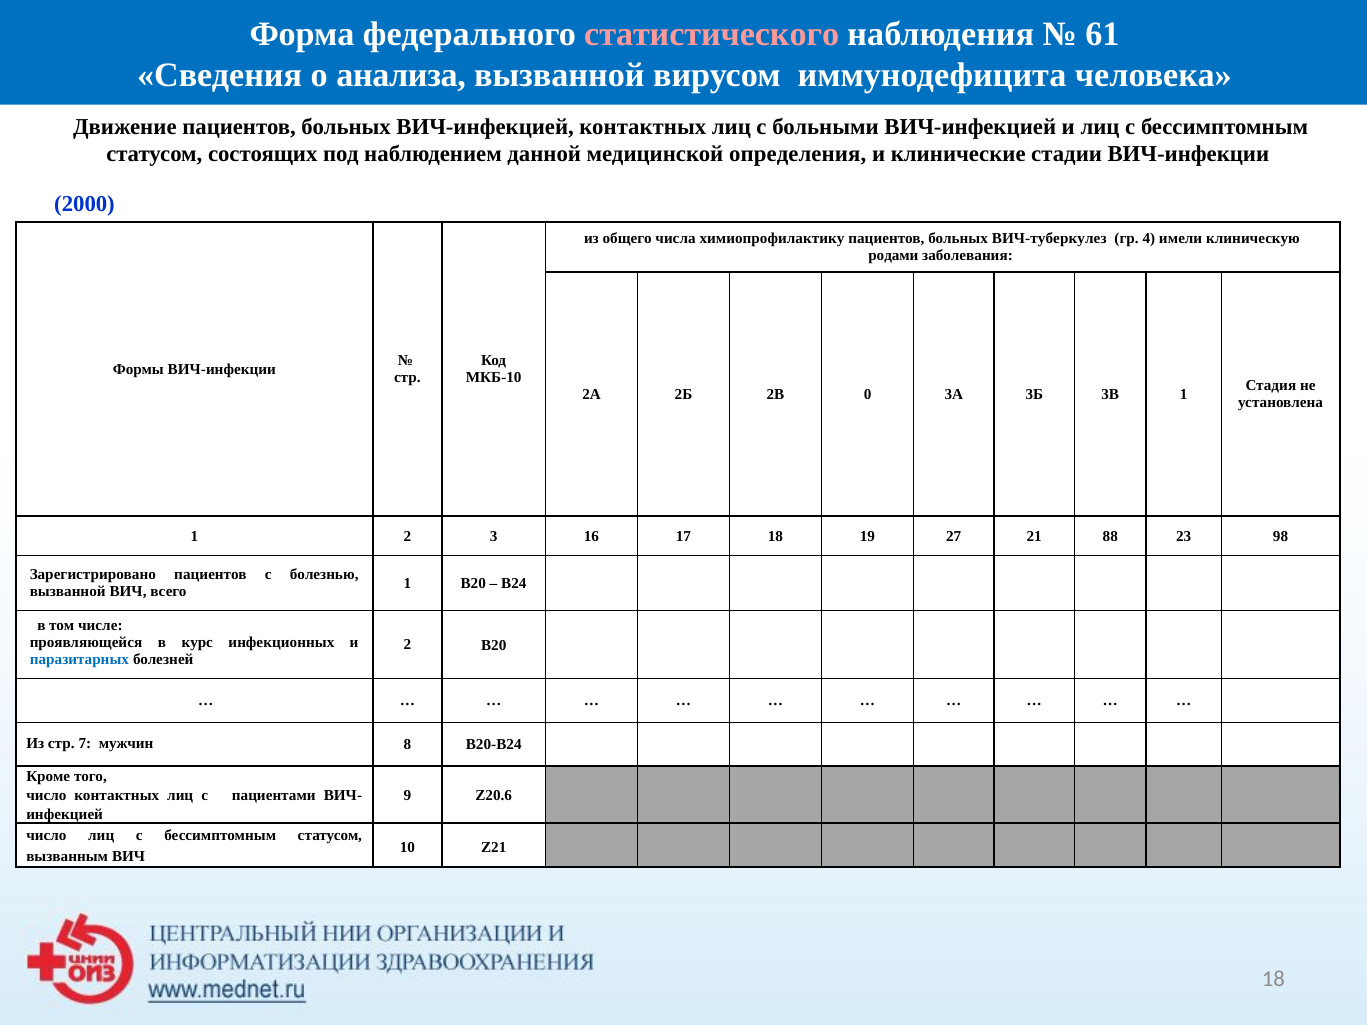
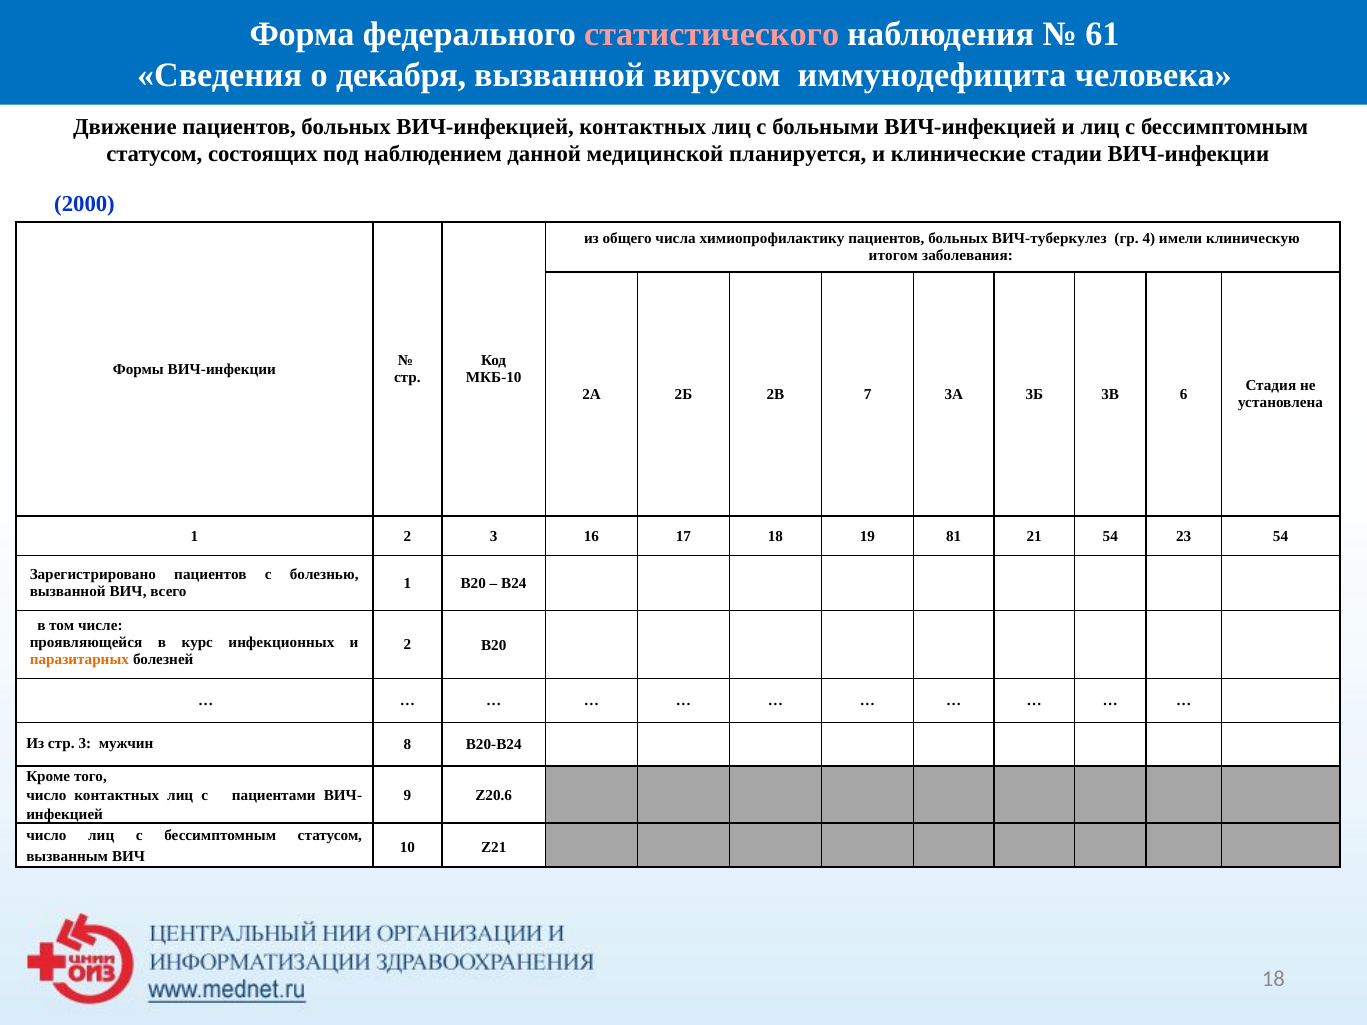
анализа: анализа -> декабря (401, 75)
определения: определения -> планируется (798, 154)
родами: родами -> итогом (893, 256)
0: 0 -> 7 (868, 394)
3В 1: 1 -> 6 (1184, 394)
27: 27 -> 81 (954, 536)
21 88: 88 -> 54 (1110, 536)
23 98: 98 -> 54 (1281, 536)
паразитарных colour: blue -> orange (79, 660)
стр 7: 7 -> 3 (85, 744)
